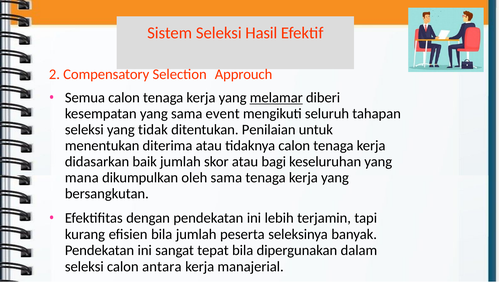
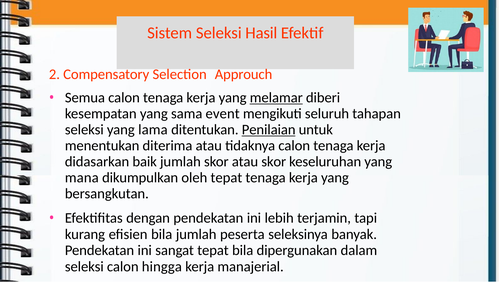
tidak: tidak -> lama (153, 129)
Penilaian underline: none -> present (269, 129)
atau bagi: bagi -> skor (274, 161)
oleh sama: sama -> tepat (226, 177)
antara: antara -> hingga (162, 266)
